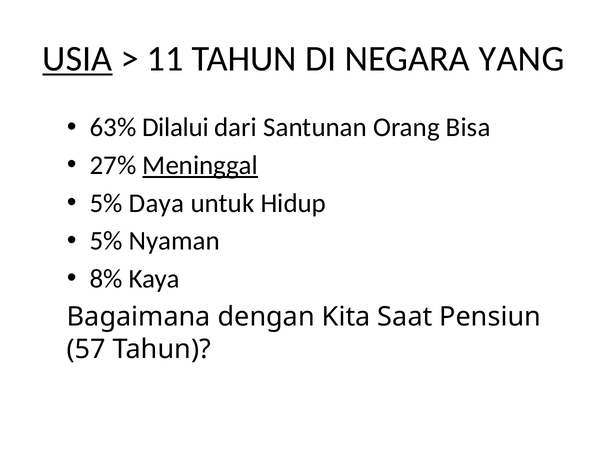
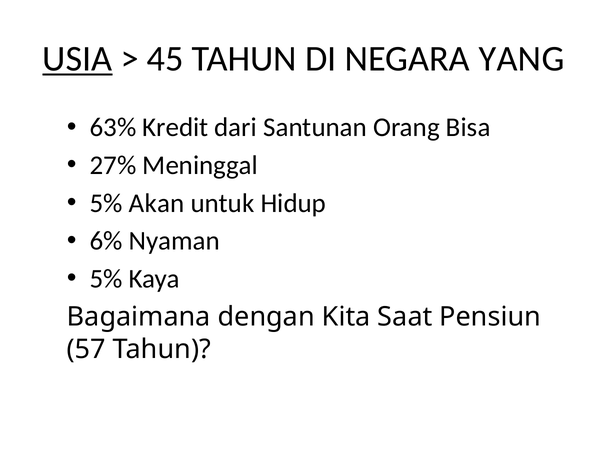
11: 11 -> 45 (165, 59)
Dilalui: Dilalui -> Kredit (175, 128)
Meninggal underline: present -> none (200, 165)
Daya: Daya -> Akan (157, 203)
5%: 5% -> 6% (106, 241)
8%: 8% -> 5% (106, 279)
